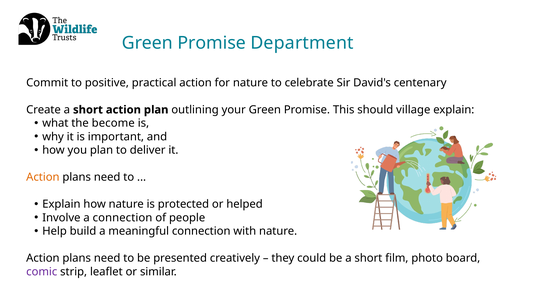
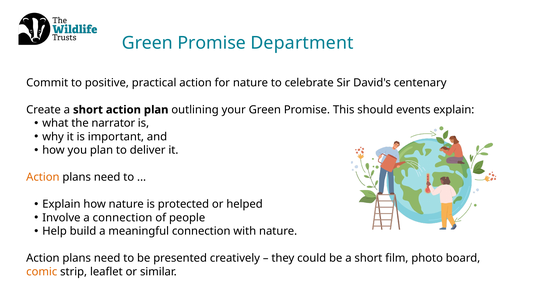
village: village -> events (413, 110)
become: become -> narrator (113, 123)
comic colour: purple -> orange (42, 272)
